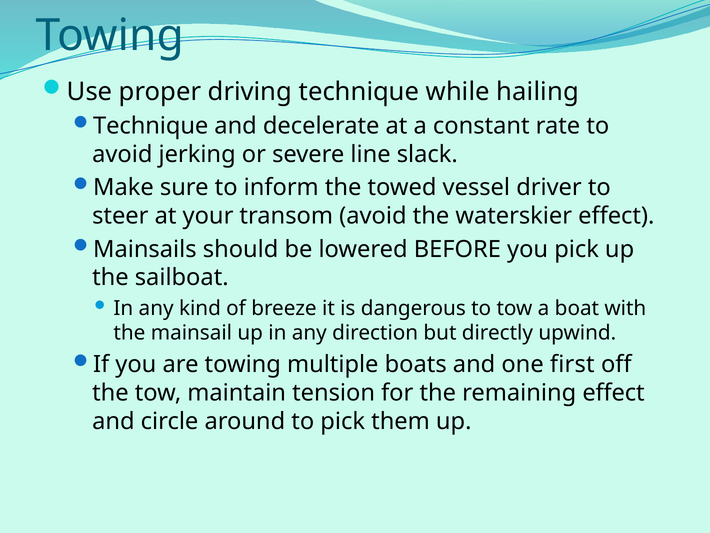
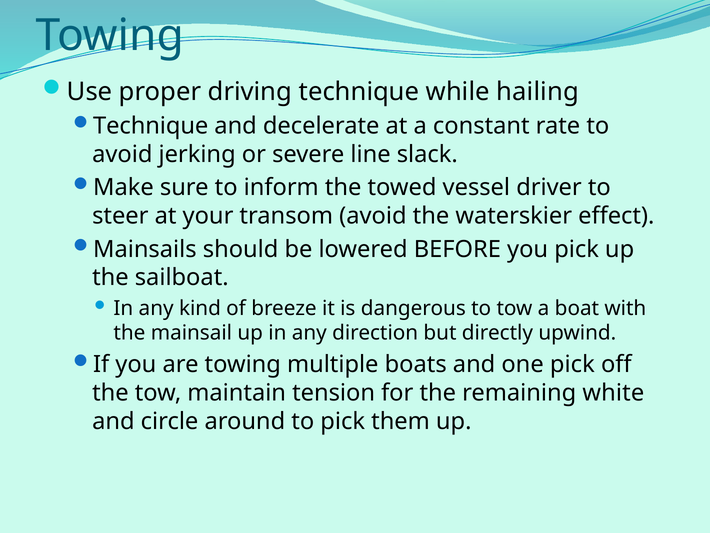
one first: first -> pick (572, 364)
remaining effect: effect -> white (613, 393)
